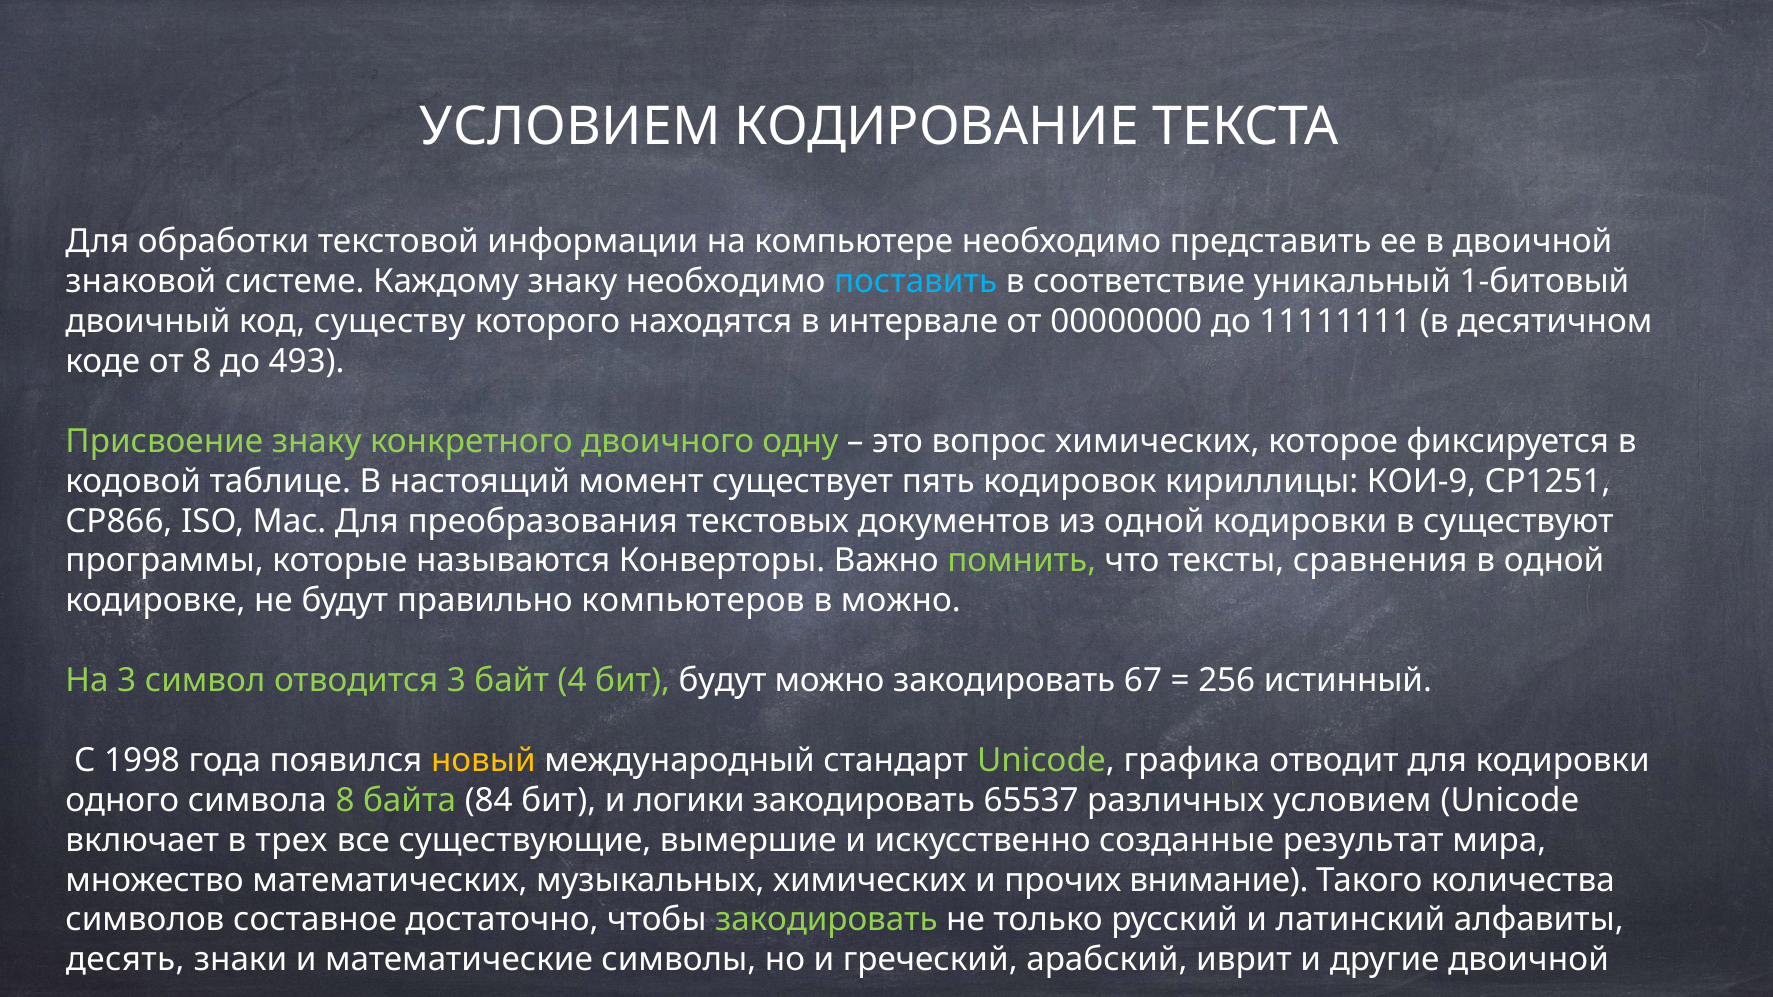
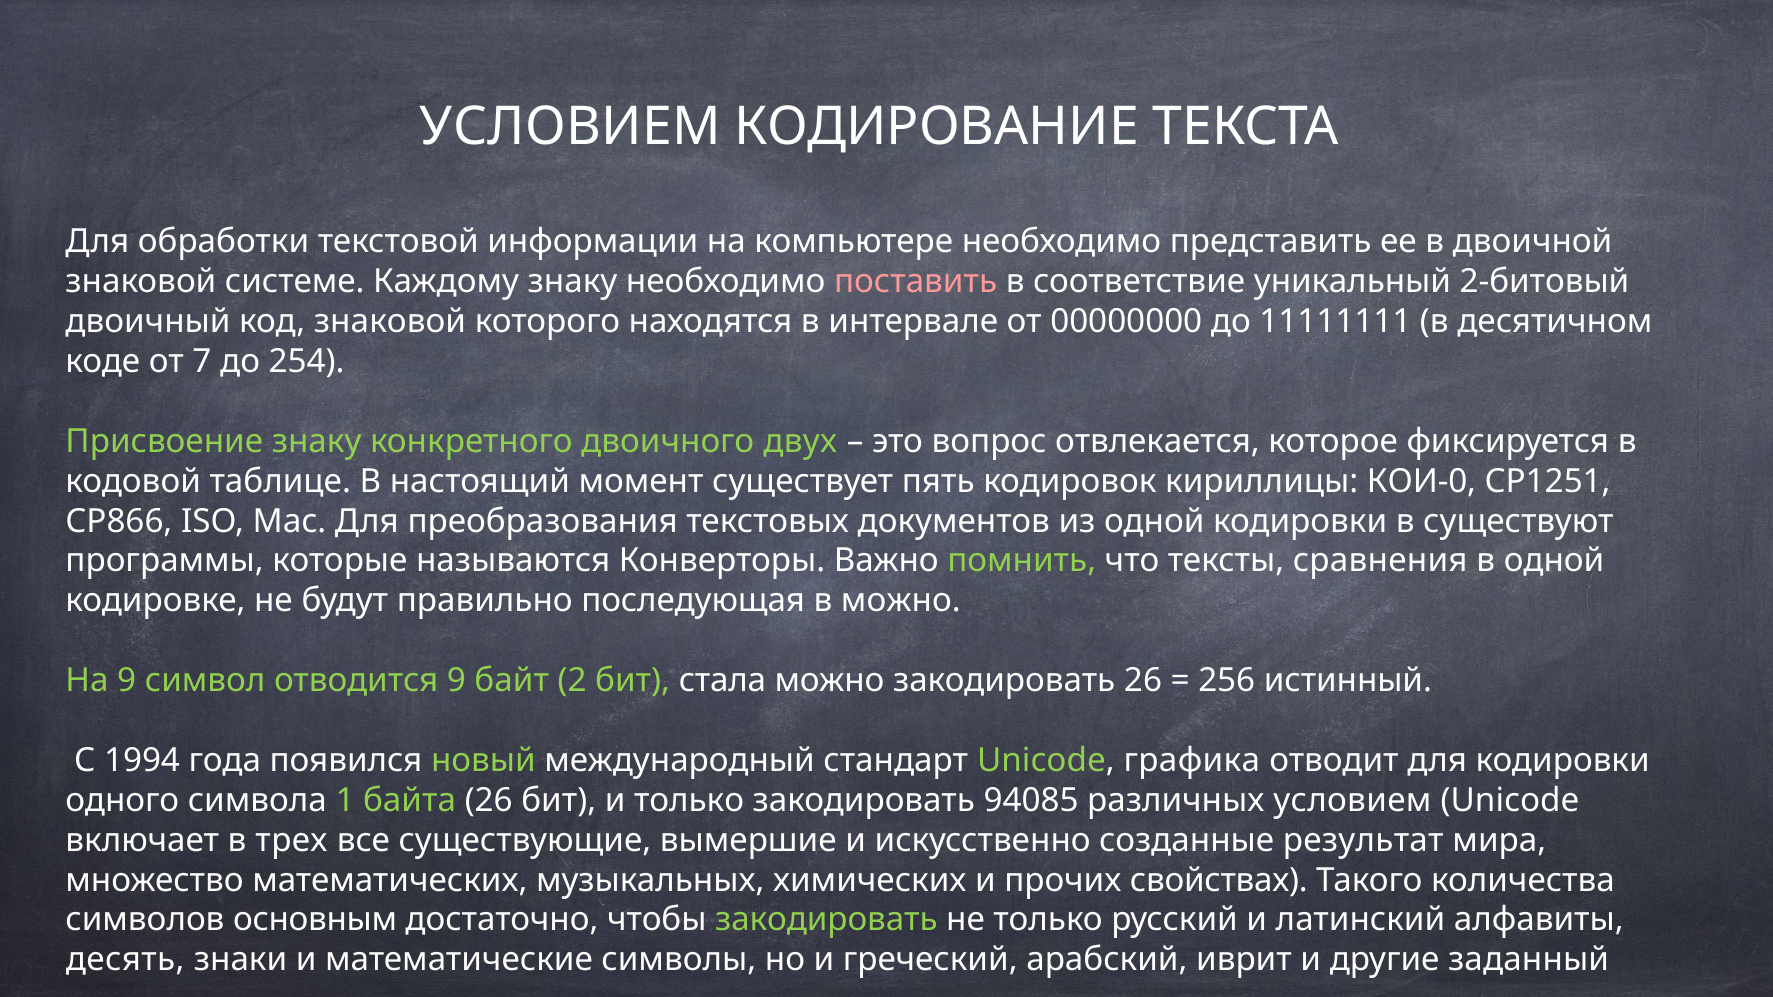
поставить colour: light blue -> pink (916, 282)
1-битовый: 1-битовый -> 2-битовый (1545, 282)
код существу: существу -> знаковой (390, 322)
от 8: 8 -> 7 (202, 362)
493: 493 -> 254 (307, 362)
одну: одну -> двух (800, 442)
вопрос химических: химических -> отвлекается (1158, 442)
КОИ-9: КОИ-9 -> КОИ-0 (1422, 481)
компьютеров: компьютеров -> последующая (693, 601)
На 3: 3 -> 9 (127, 681)
отводится 3: 3 -> 9 (456, 681)
4: 4 -> 2 (572, 681)
бит будут: будут -> стала (722, 681)
закодировать 67: 67 -> 26 (1143, 681)
1998: 1998 -> 1994 (142, 761)
новый colour: yellow -> light green (483, 761)
символа 8: 8 -> 1 (345, 801)
байта 84: 84 -> 26 (489, 801)
и логики: логики -> только (689, 801)
65537: 65537 -> 94085 (1031, 801)
внимание: внимание -> свойствах (1219, 880)
составное: составное -> основным (315, 920)
другие двоичной: двоичной -> заданный (1529, 960)
